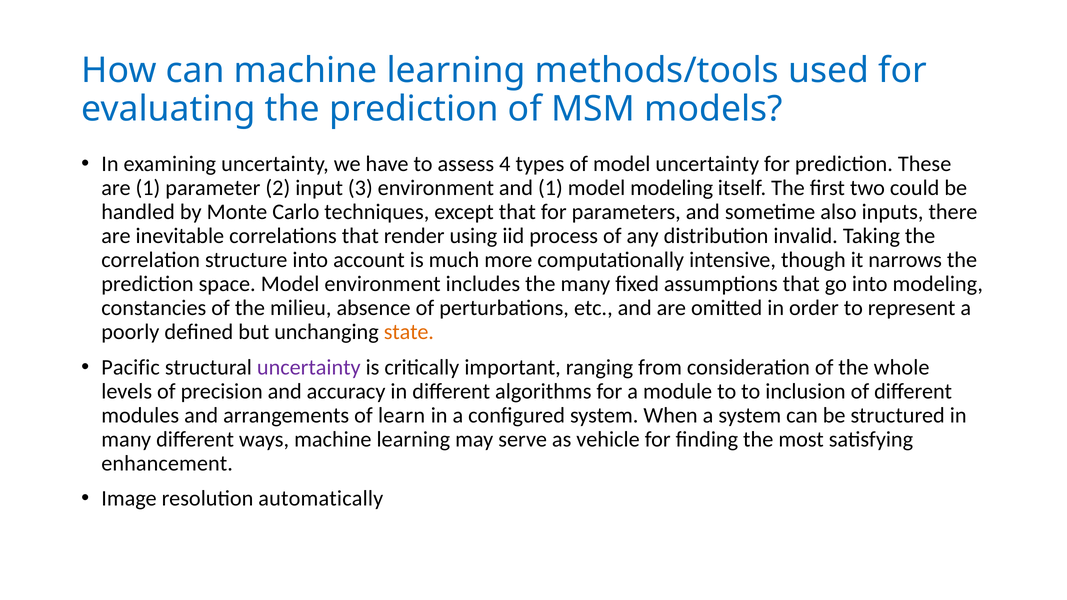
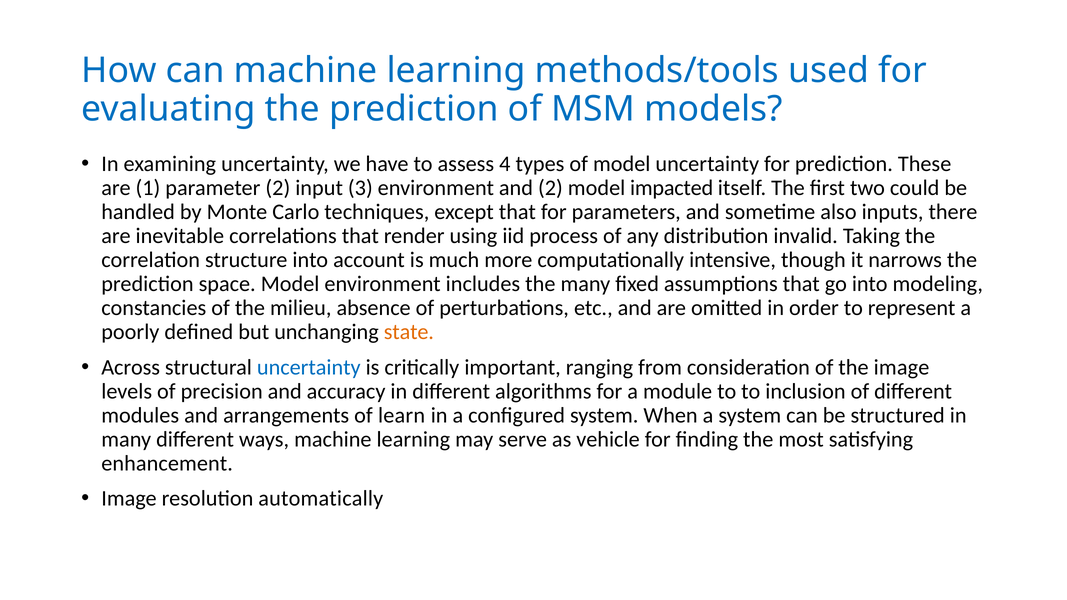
and 1: 1 -> 2 (550, 188)
model modeling: modeling -> impacted (672, 188)
Pacific: Pacific -> Across (131, 367)
uncertainty colour: purple -> blue (309, 367)
the whole: whole -> image (902, 367)
